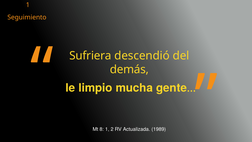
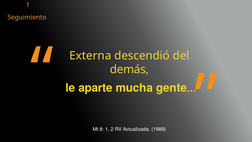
Sufriera: Sufriera -> Externa (90, 56)
limpio: limpio -> aparte (95, 88)
